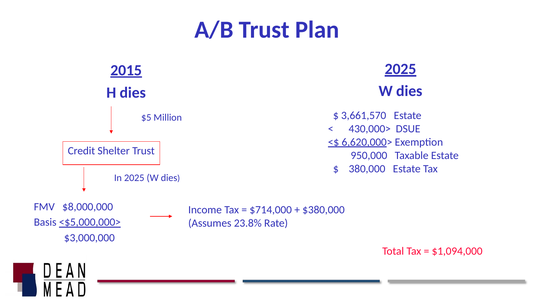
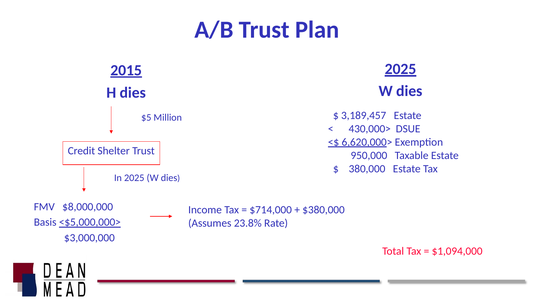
3,661,570: 3,661,570 -> 3,189,457 (364, 116)
